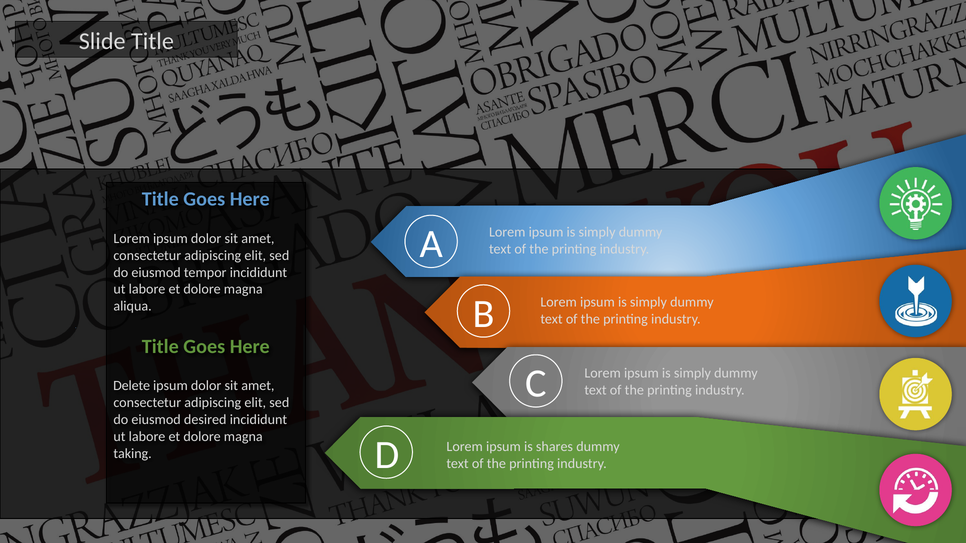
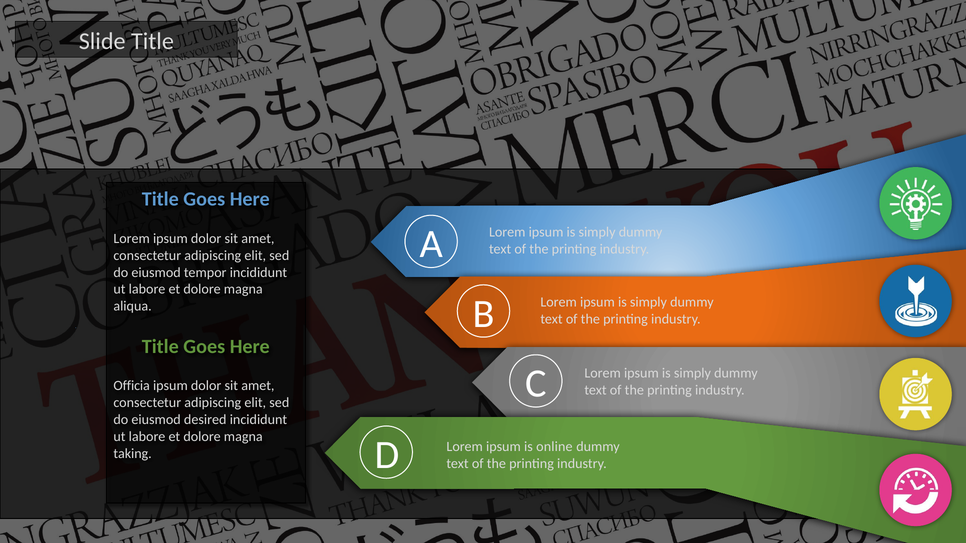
Delete: Delete -> Officia (132, 386)
shares: shares -> online (554, 447)
